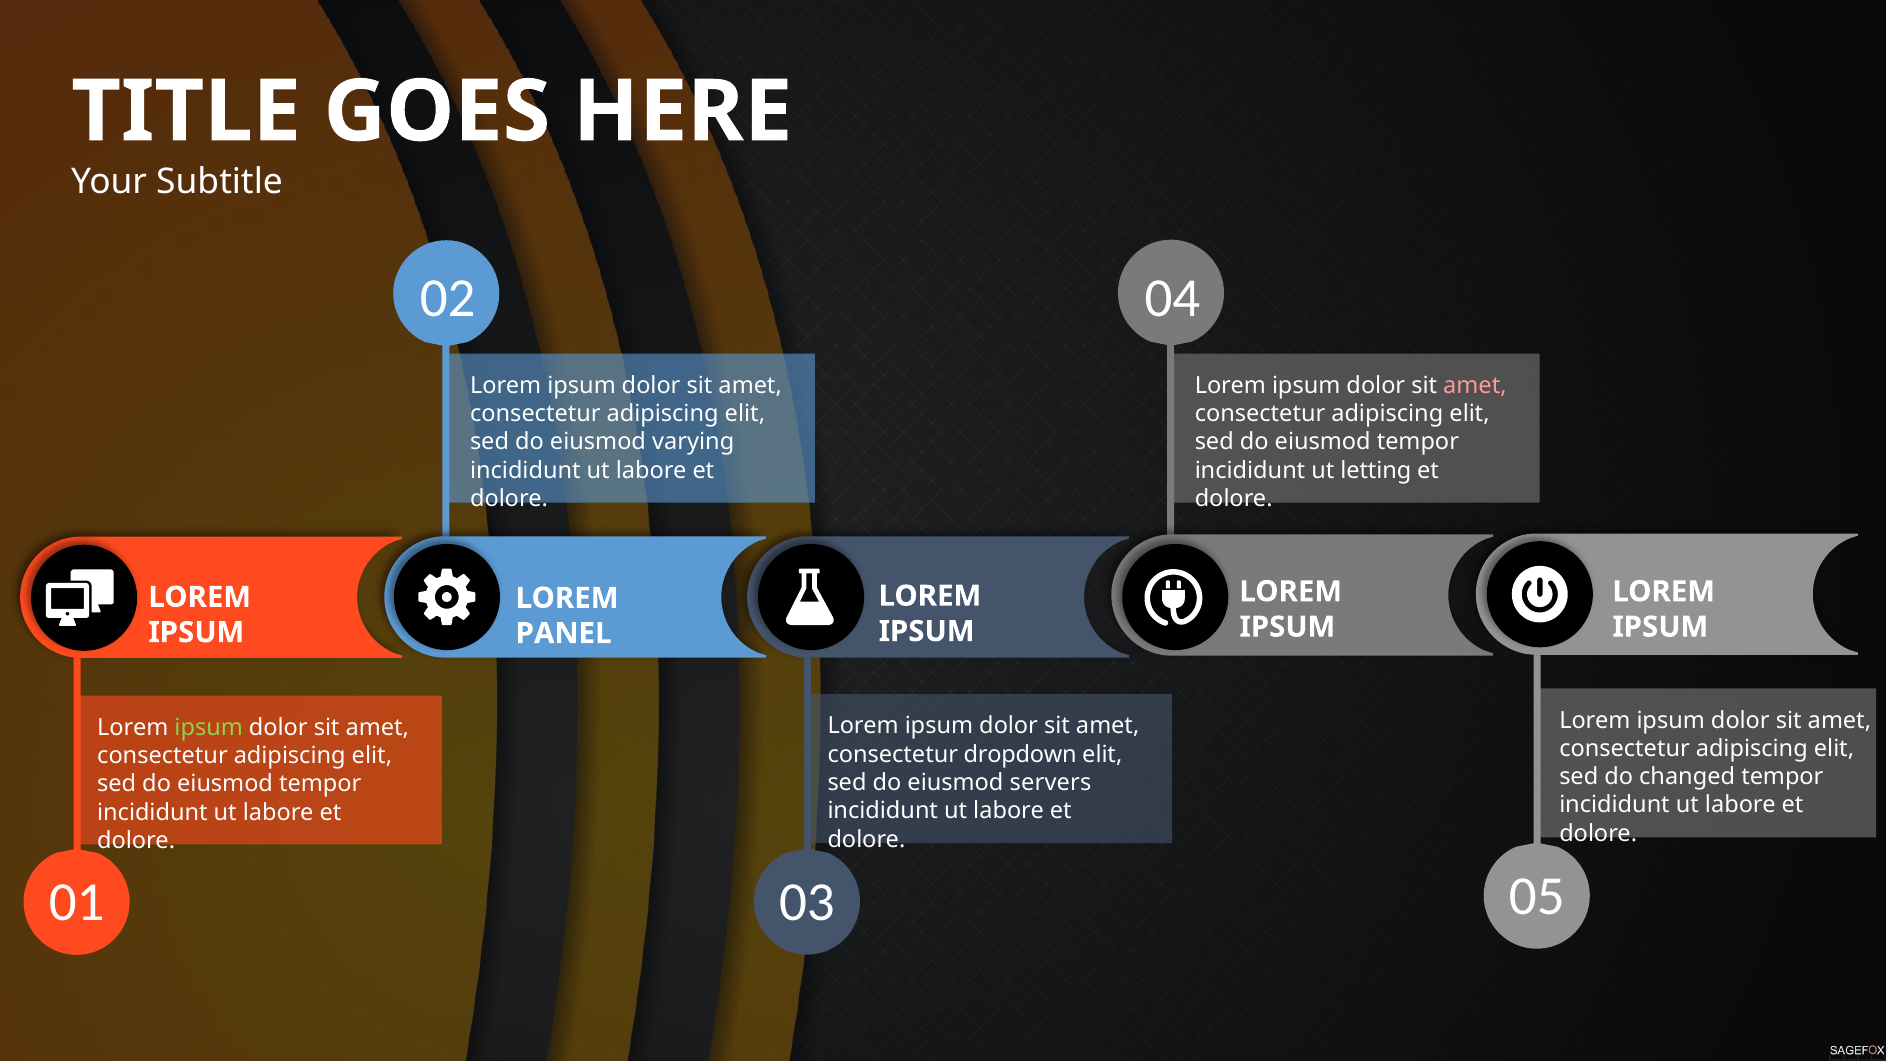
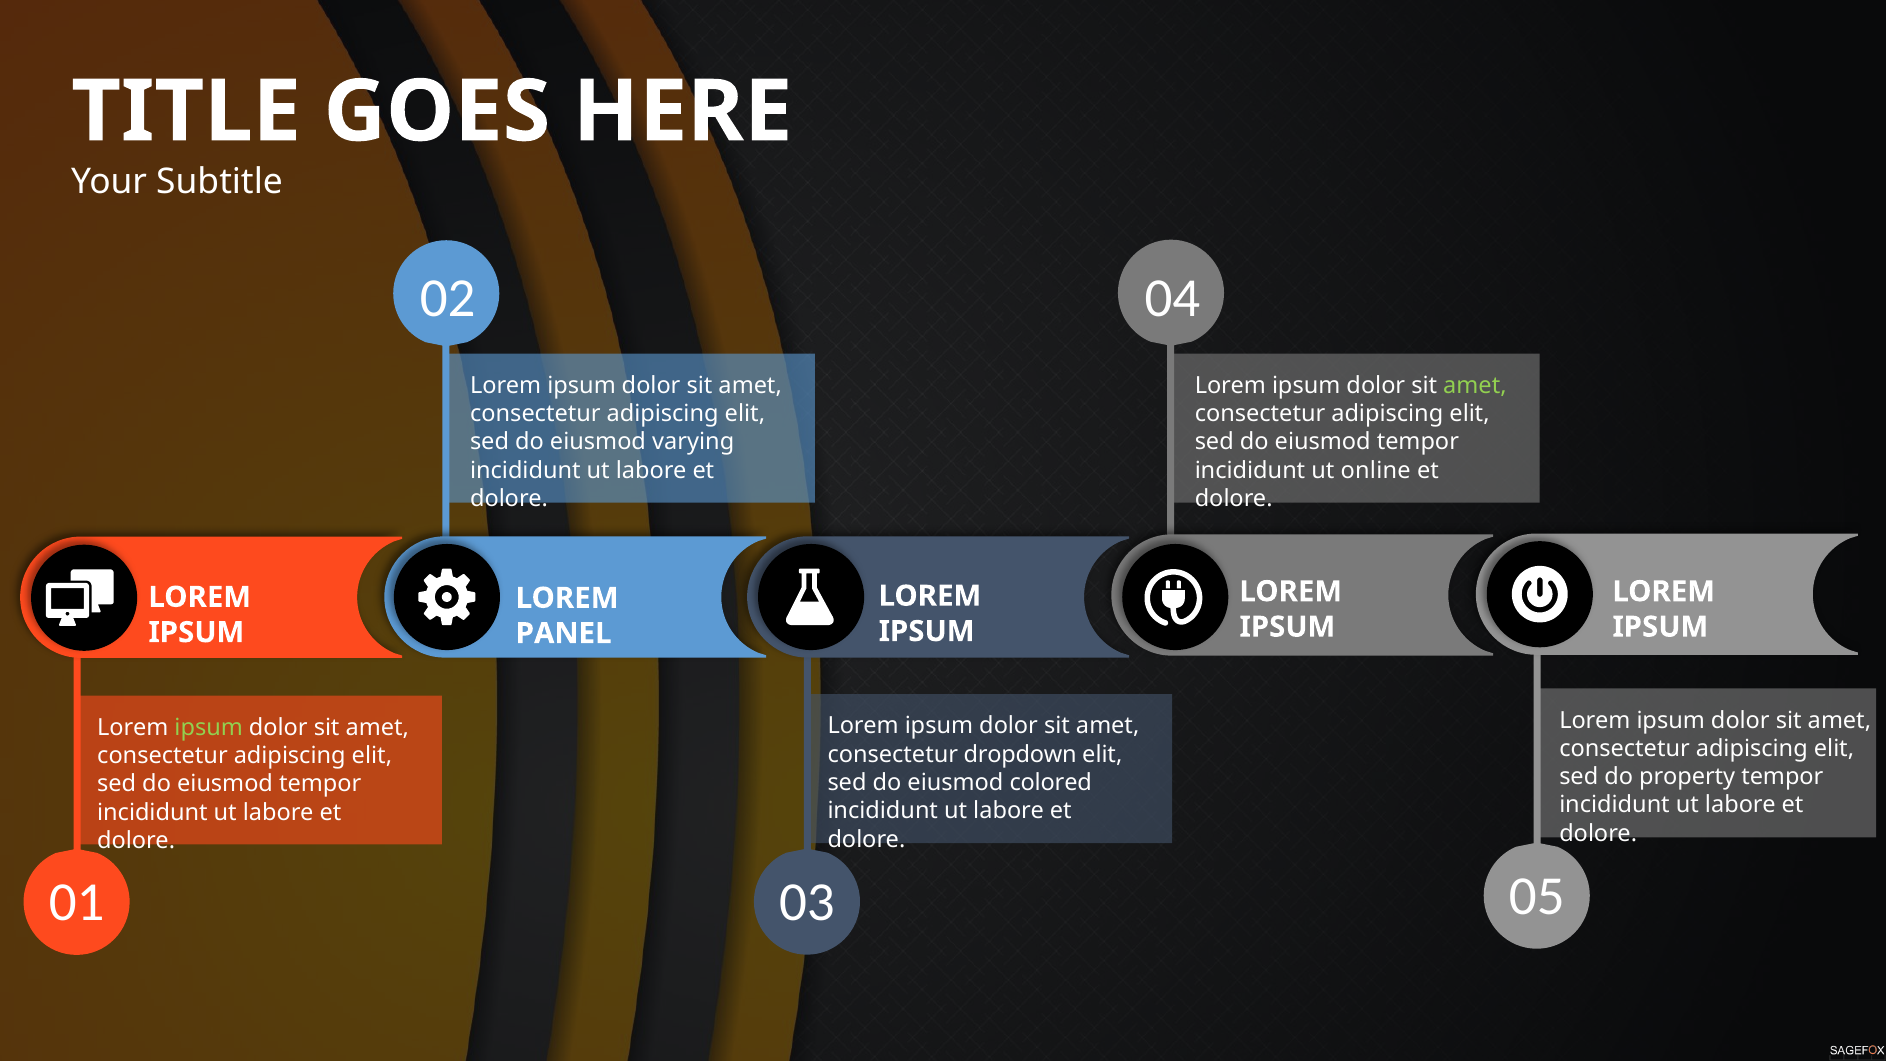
amet colour: pink -> light green (1475, 386)
letting: letting -> online (1376, 470)
changed: changed -> property (1687, 777)
servers: servers -> colored (1051, 783)
